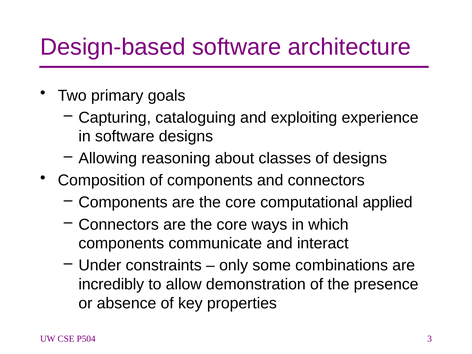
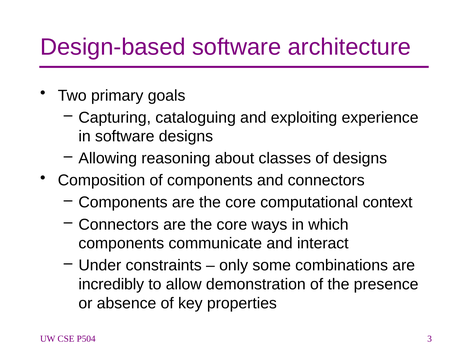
applied: applied -> context (388, 202)
